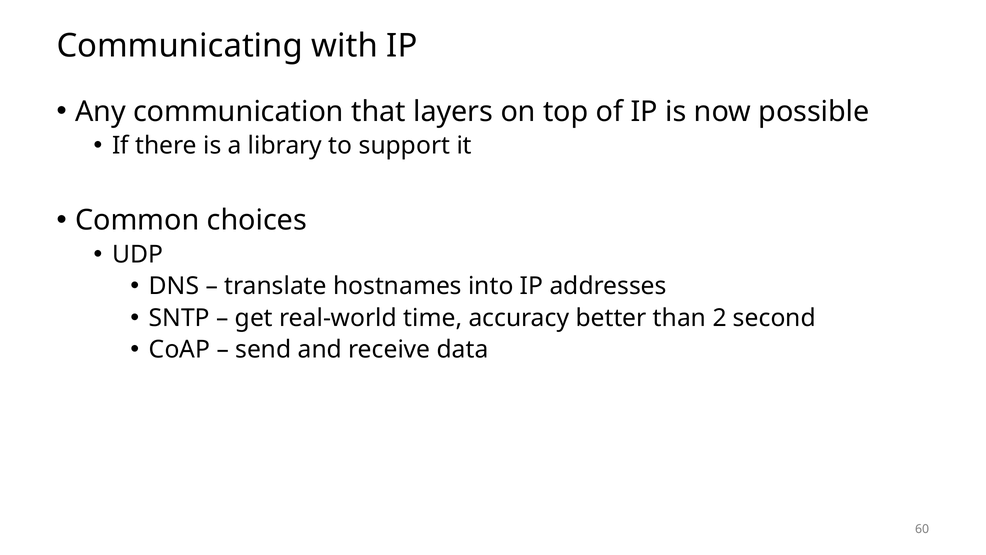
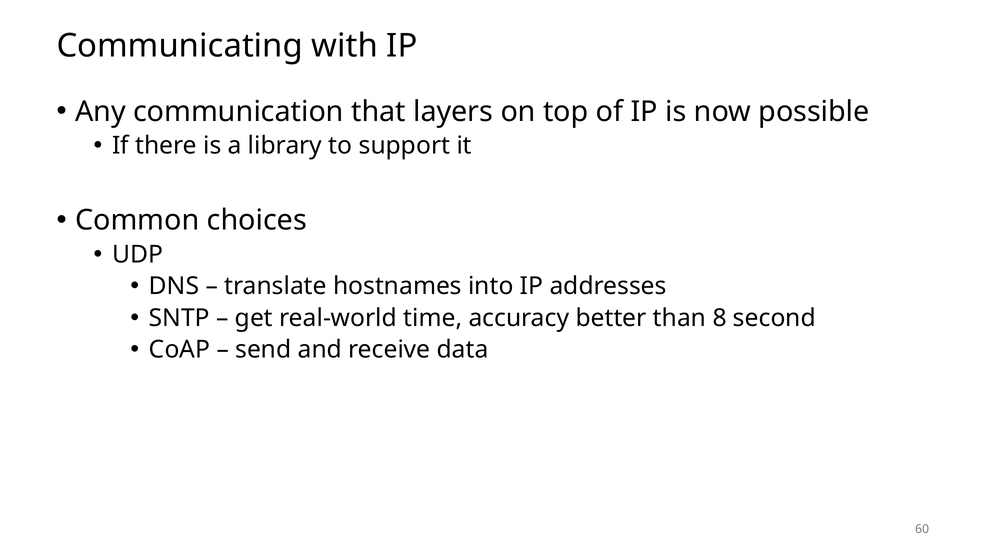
2: 2 -> 8 (720, 318)
